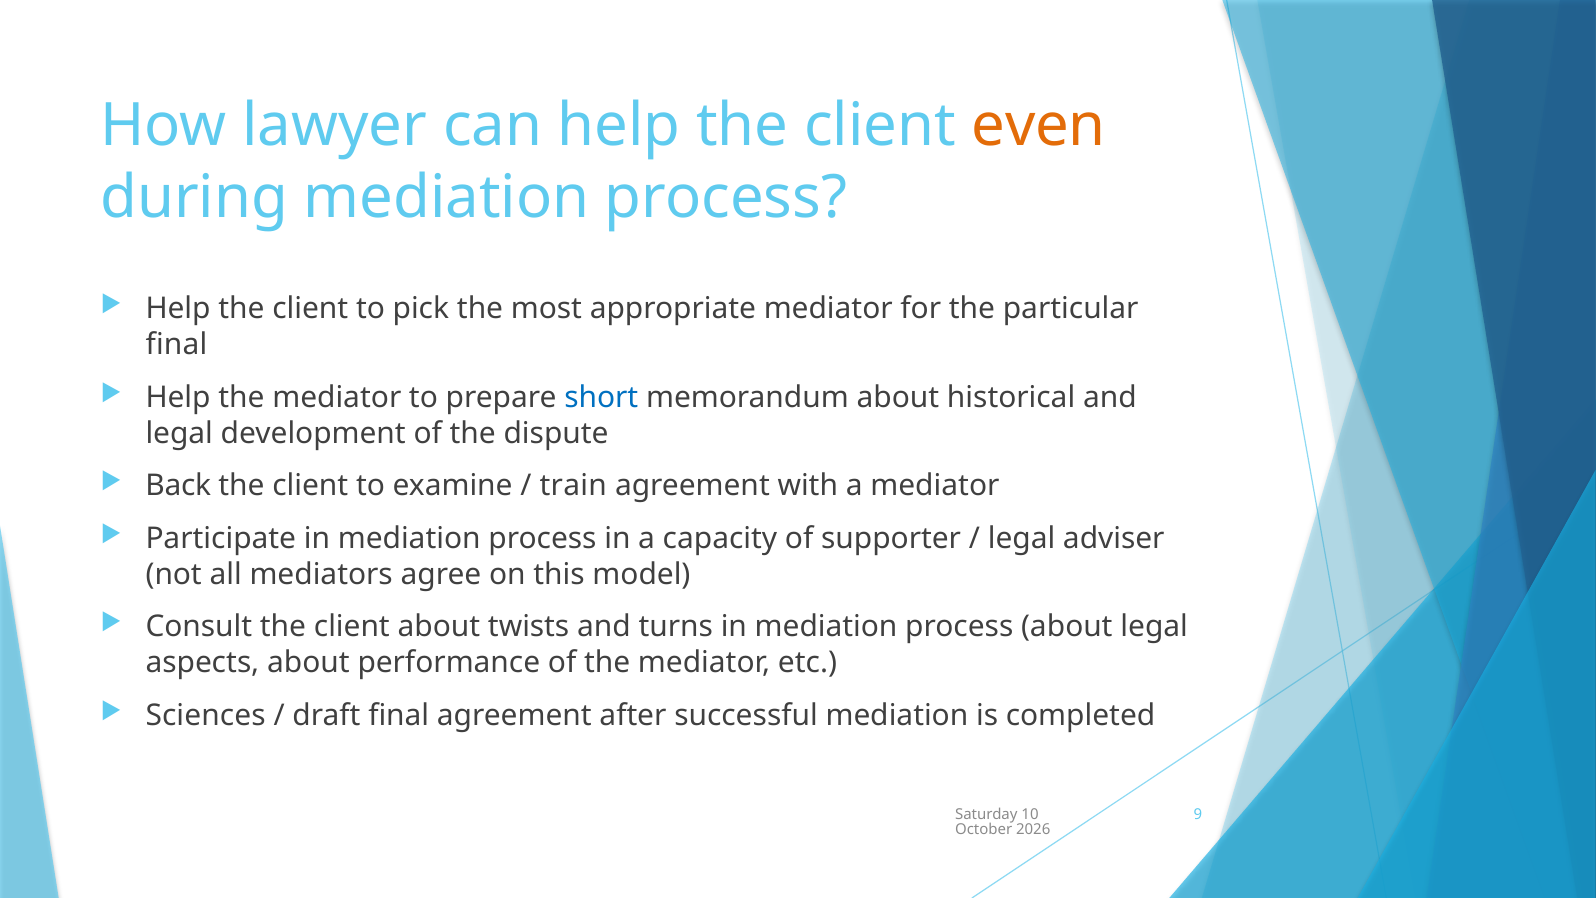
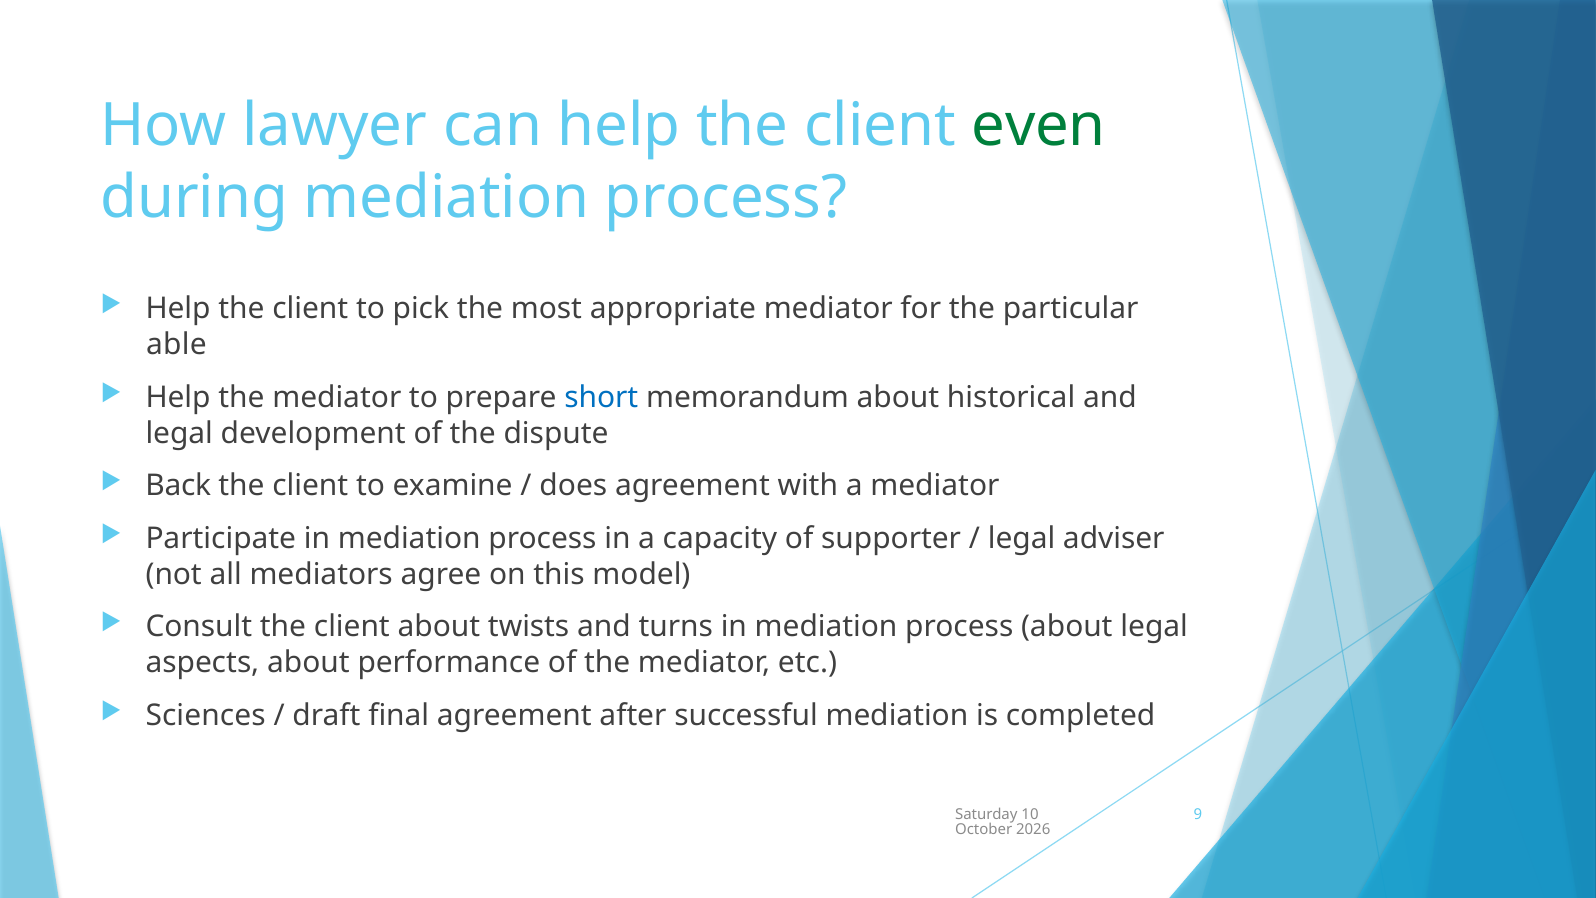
even colour: orange -> green (1039, 126)
final: final -> able (176, 345)
train: train -> does (573, 486)
